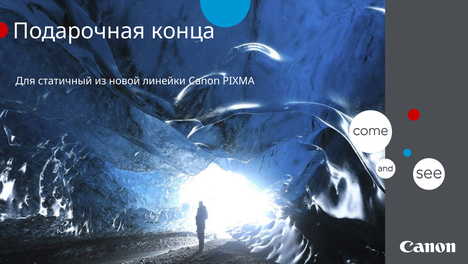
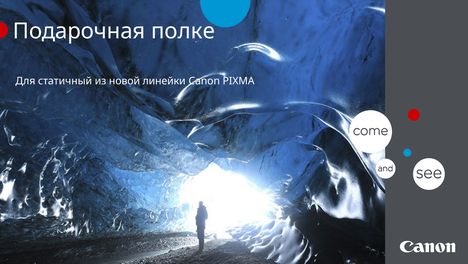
конца: конца -> полке (183, 31)
